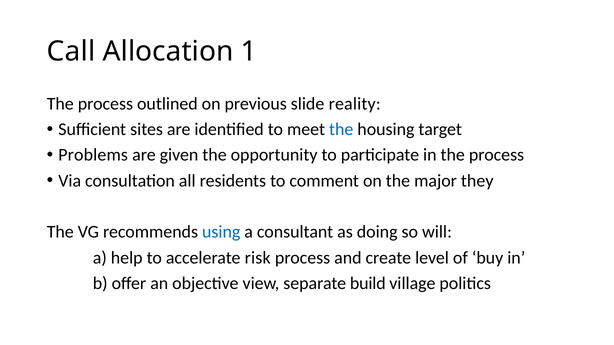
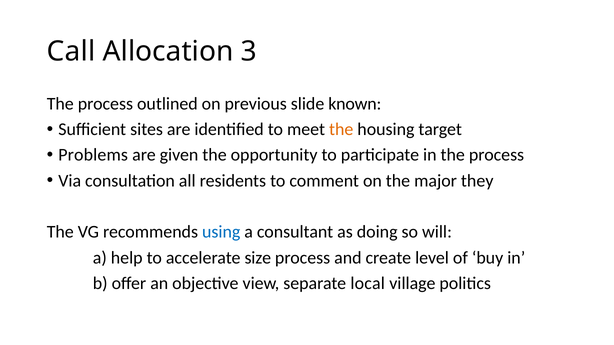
1: 1 -> 3 (249, 52)
reality: reality -> known (355, 104)
the colour: blue -> orange (341, 129)
risk: risk -> size (258, 258)
build: build -> local (368, 284)
